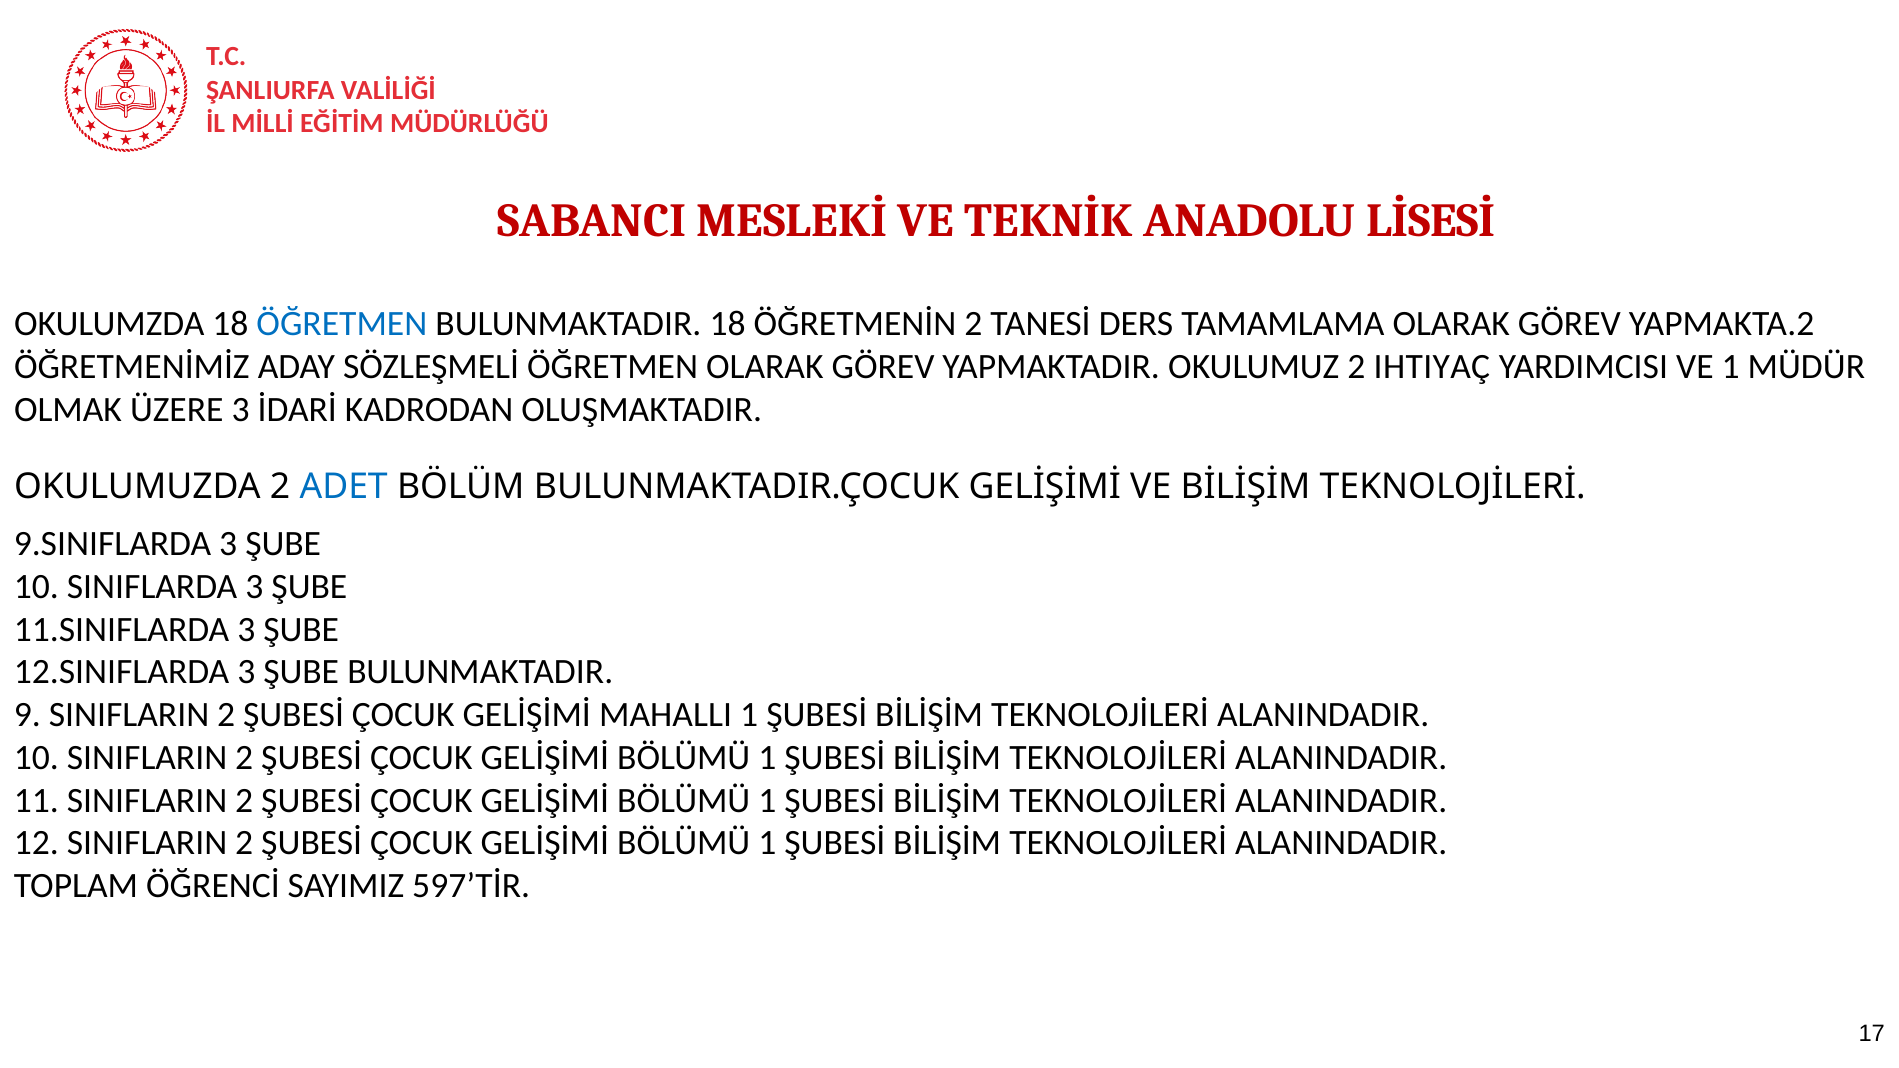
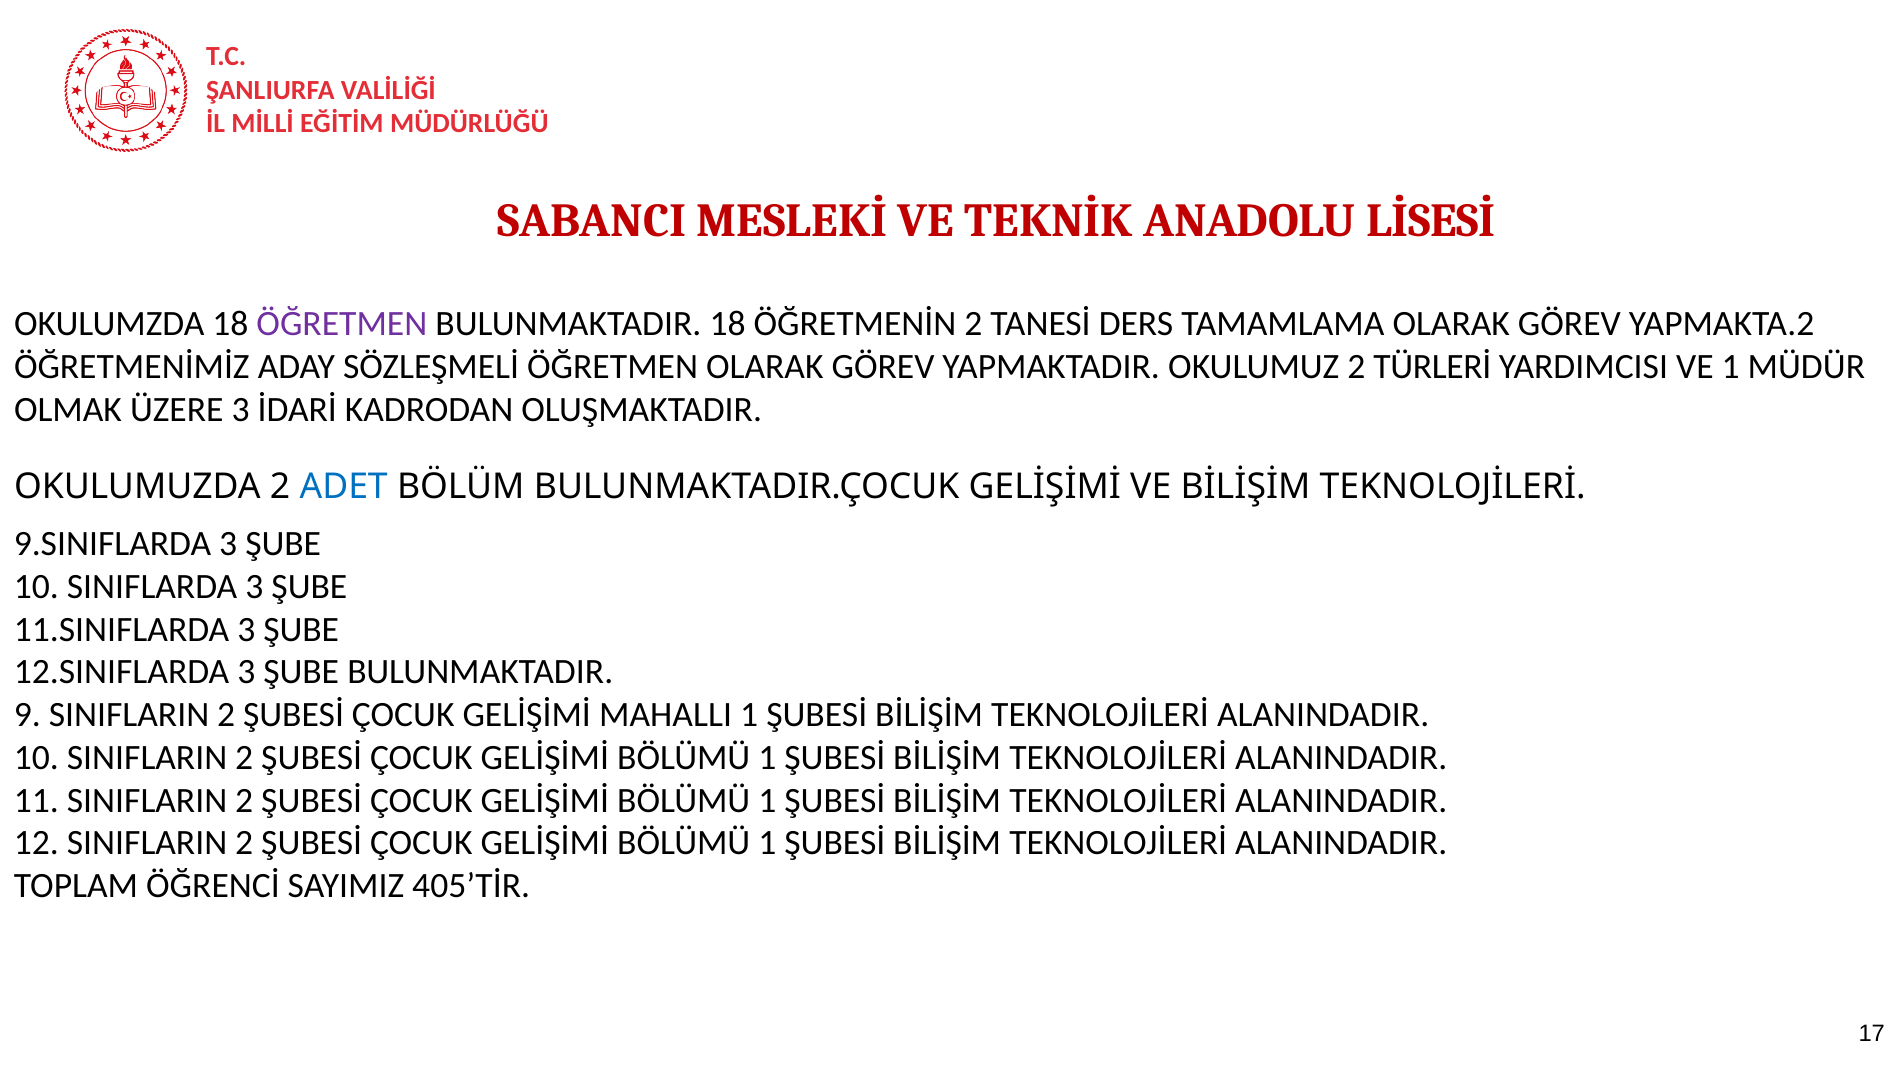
ÖĞRETMEN colour: blue -> purple (342, 324)
IHTIYAÇ: IHTIYAÇ -> TÜRLERİ (1432, 367)
597’TİR: 597’TİR -> 405’TİR (471, 886)
